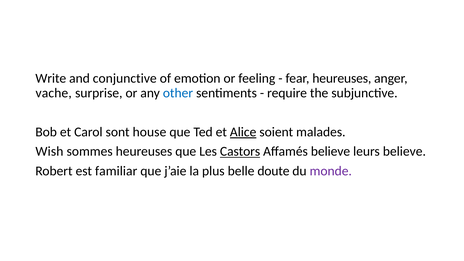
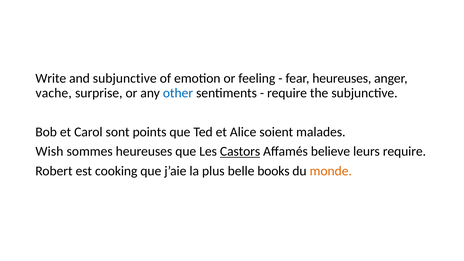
and conjunctive: conjunctive -> subjunctive (125, 78)
house: house -> points (150, 132)
Alice underline: present -> none (243, 132)
leurs believe: believe -> require (404, 151)
familiar: familiar -> cooking (116, 171)
doute: doute -> books (273, 171)
monde colour: purple -> orange (331, 171)
